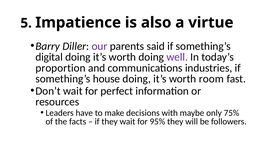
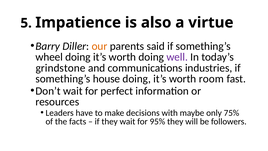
our colour: purple -> orange (99, 46)
digital: digital -> wheel (49, 57)
proportion: proportion -> grindstone (61, 68)
